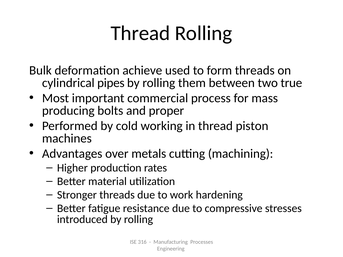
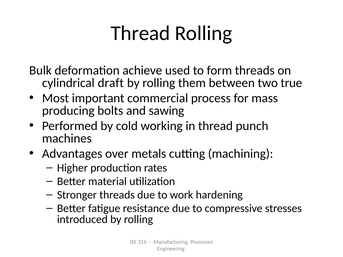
pipes: pipes -> draft (111, 83)
proper: proper -> sawing (166, 111)
piston: piston -> punch (252, 126)
